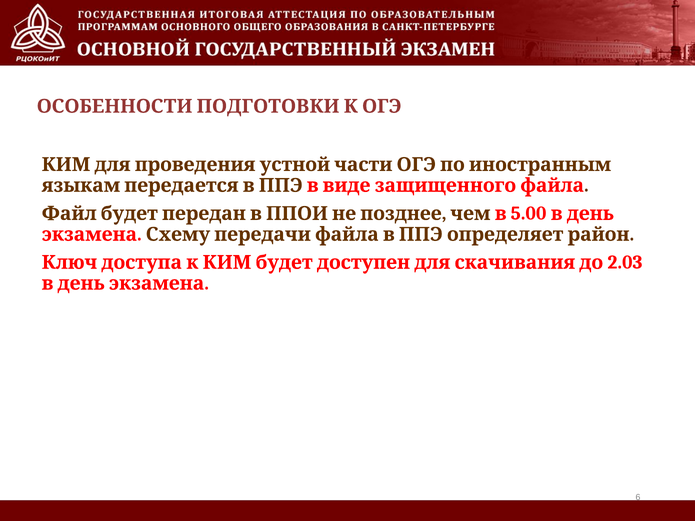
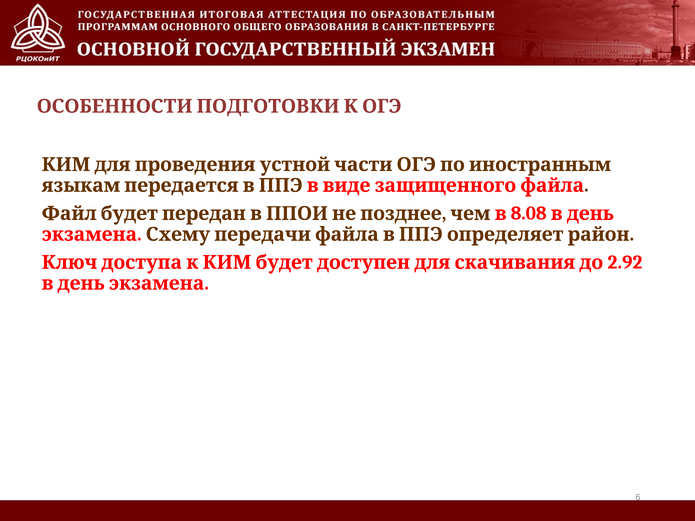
5.00: 5.00 -> 8.08 (529, 214)
2.03: 2.03 -> 2.92 (625, 263)
